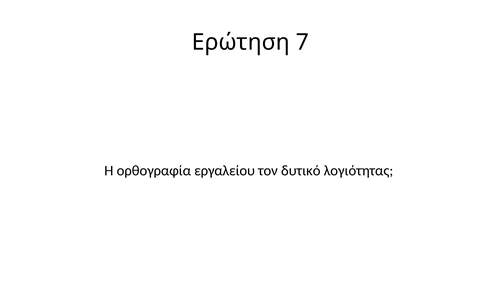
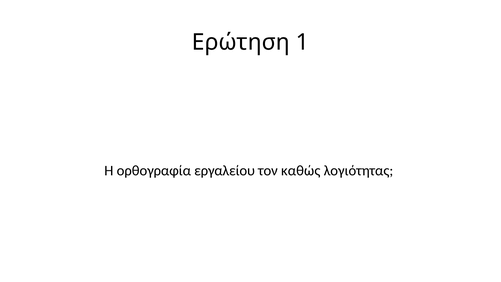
7: 7 -> 1 (302, 42)
δυτικό: δυτικό -> καθώς (301, 170)
